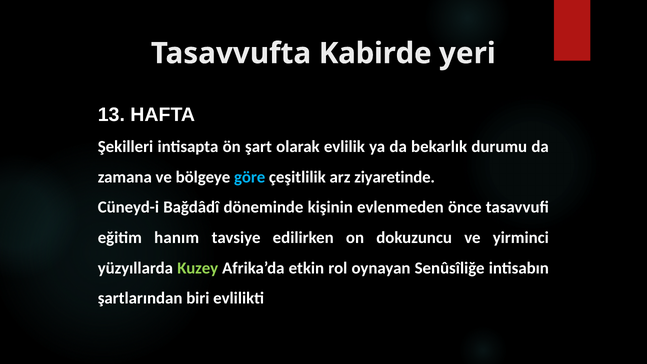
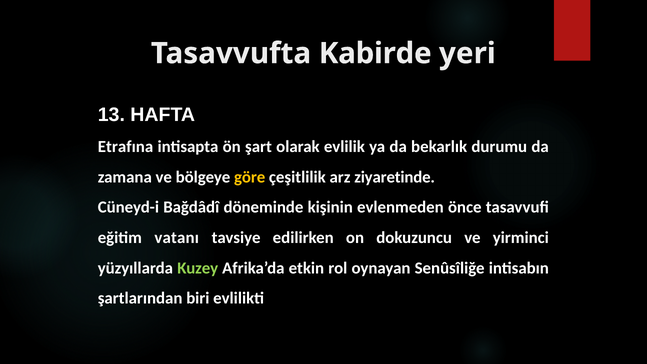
Şekilleri: Şekilleri -> Etrafına (125, 147)
göre colour: light blue -> yellow (250, 177)
hanım: hanım -> vatanı (177, 238)
